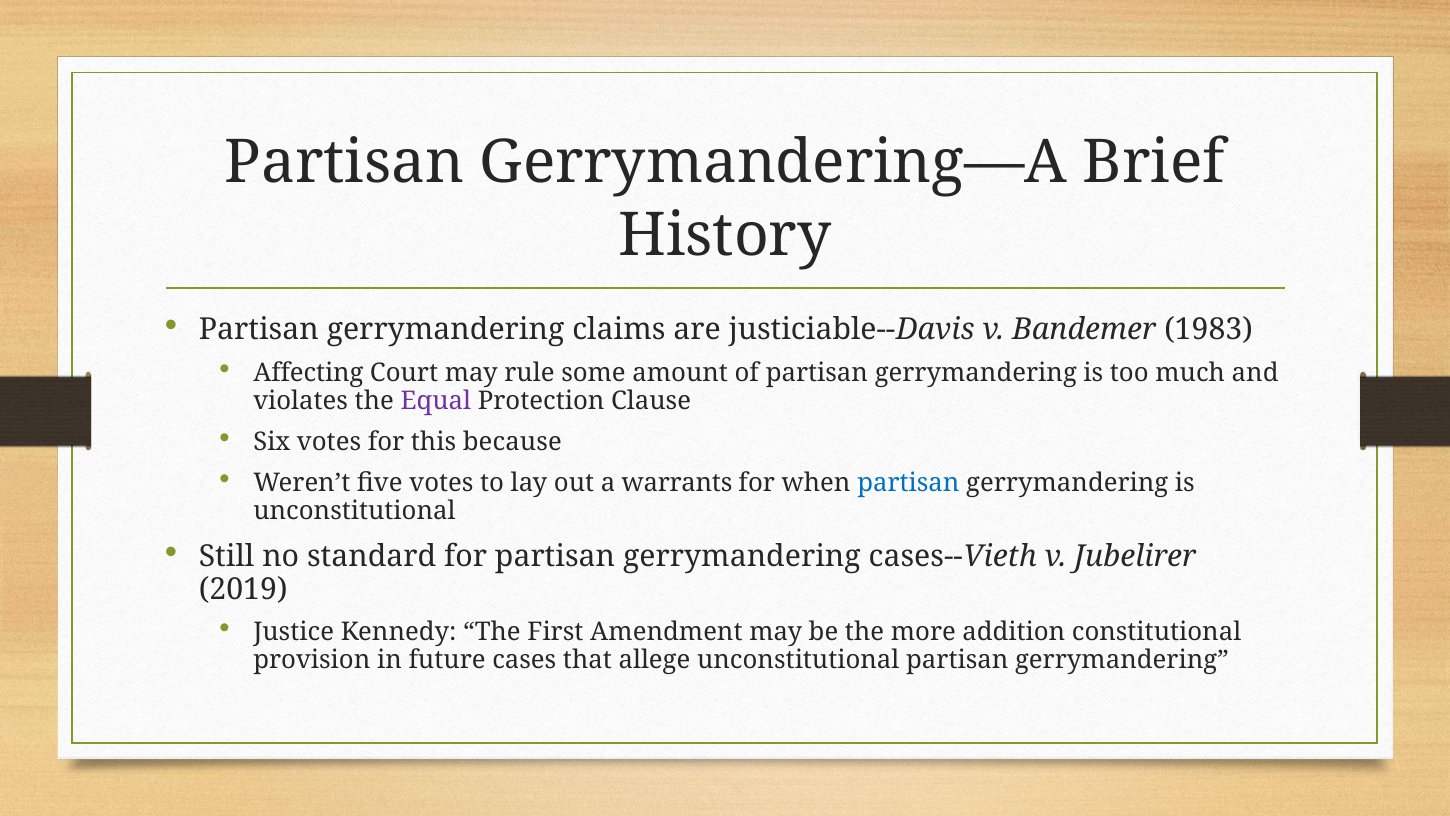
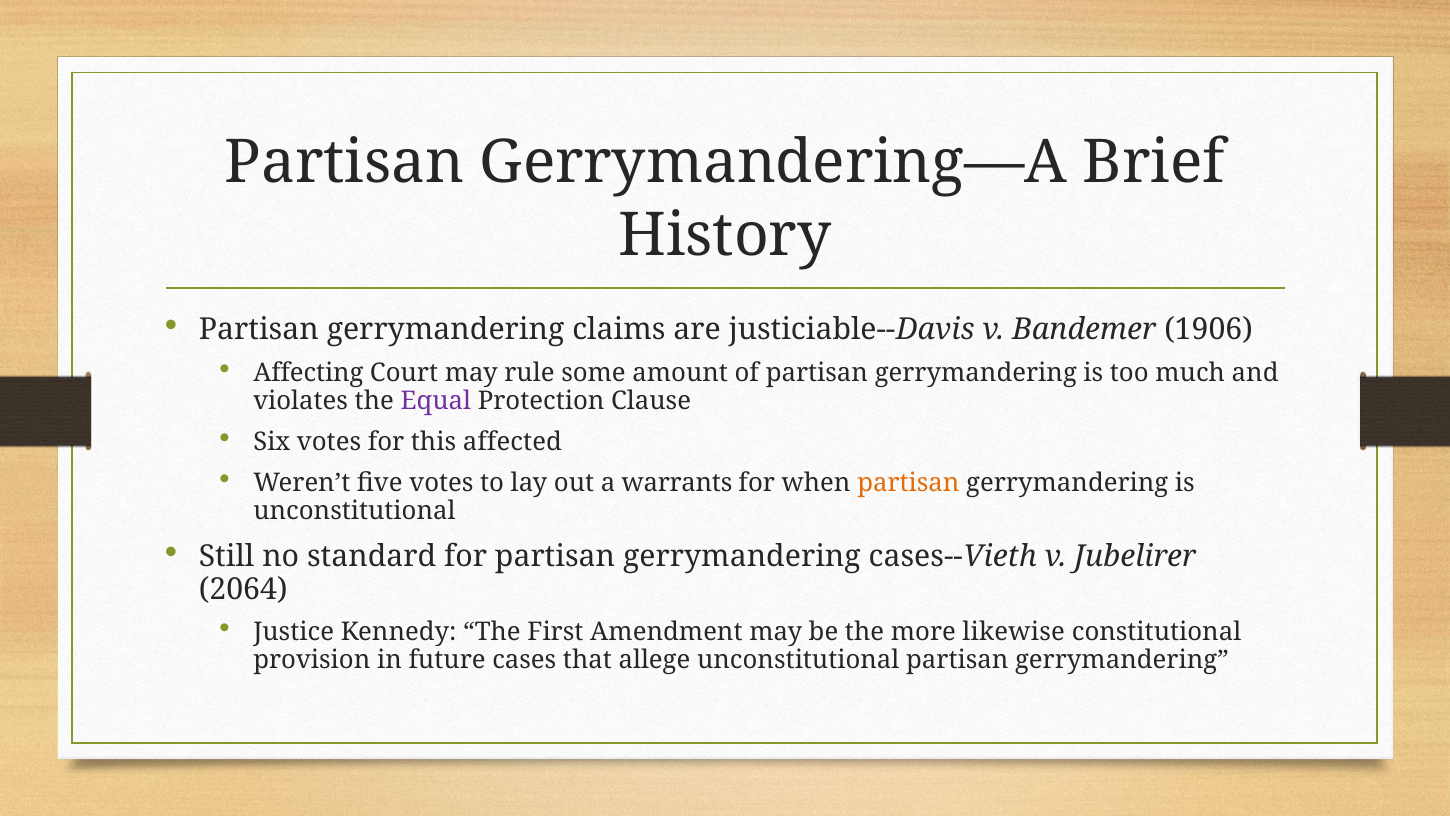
1983: 1983 -> 1906 (1209, 330)
because: because -> affected (512, 442)
partisan colour: blue -> orange (908, 483)
2019: 2019 -> 2064 (243, 589)
addition: addition -> likewise (1014, 632)
